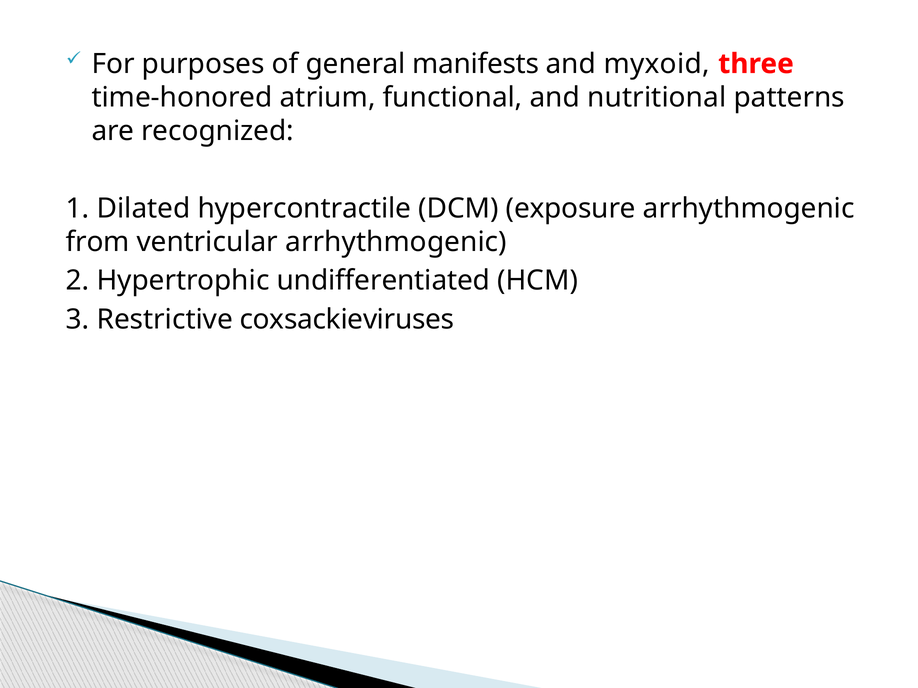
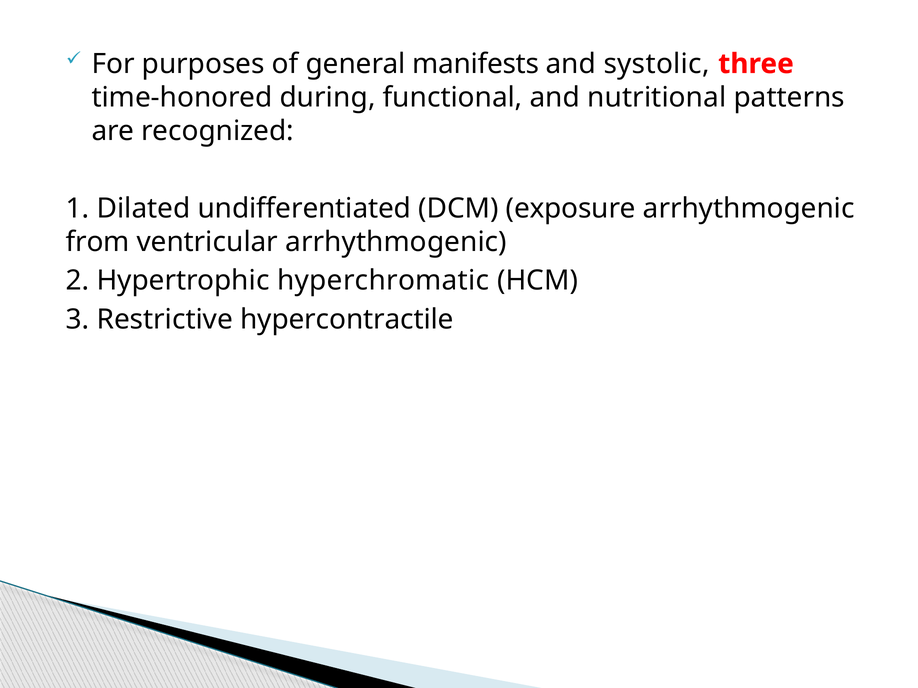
myxoid: myxoid -> systolic (657, 64)
atrium: atrium -> during (328, 98)
hypercontractile: hypercontractile -> undifferentiated (304, 209)
undifferentiated: undifferentiated -> hyperchromatic (383, 281)
coxsackieviruses: coxsackieviruses -> hypercontractile (347, 320)
